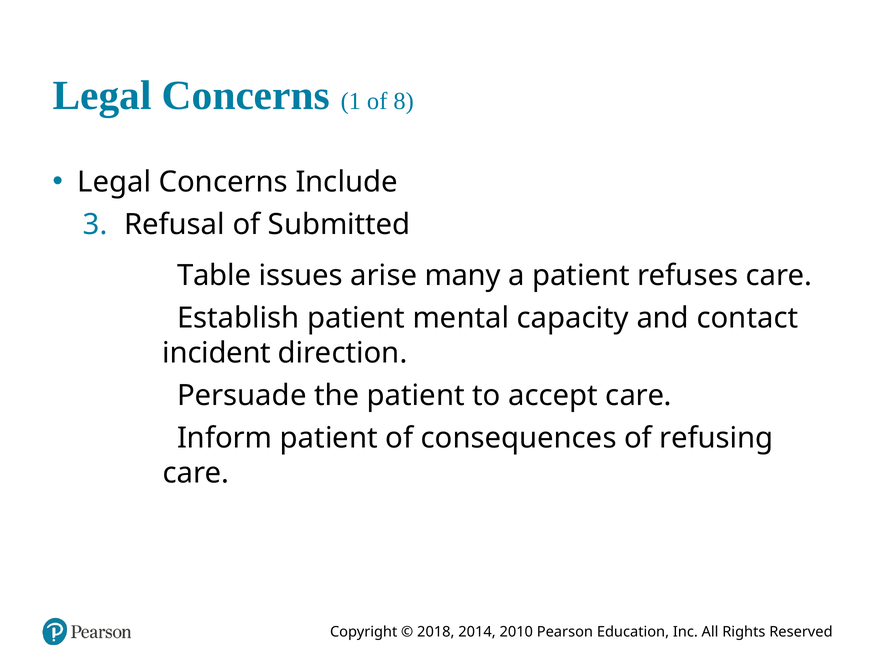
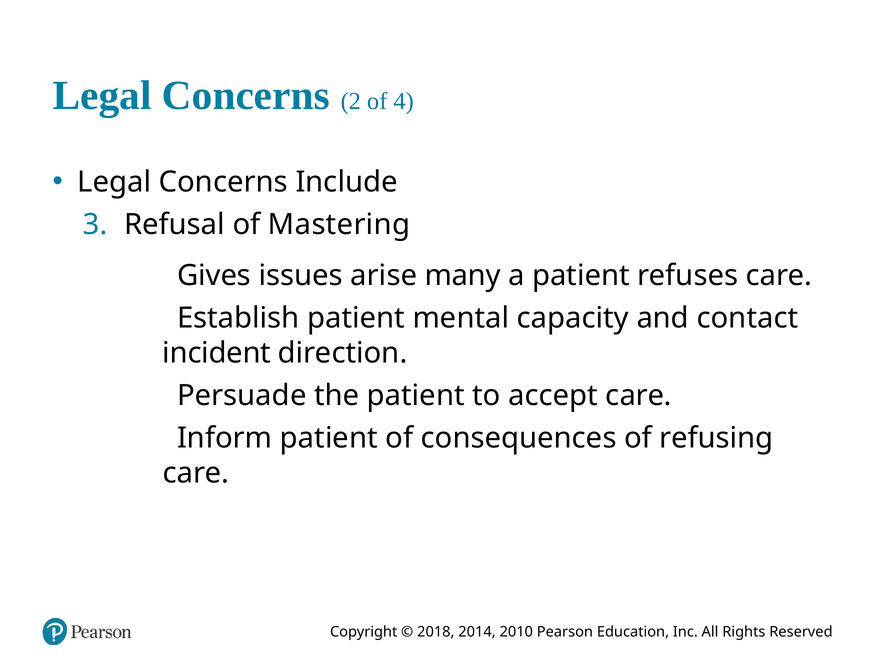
1: 1 -> 2 (351, 101)
8: 8 -> 4 (404, 101)
Submitted: Submitted -> Mastering (339, 225)
Table: Table -> Gives (214, 276)
